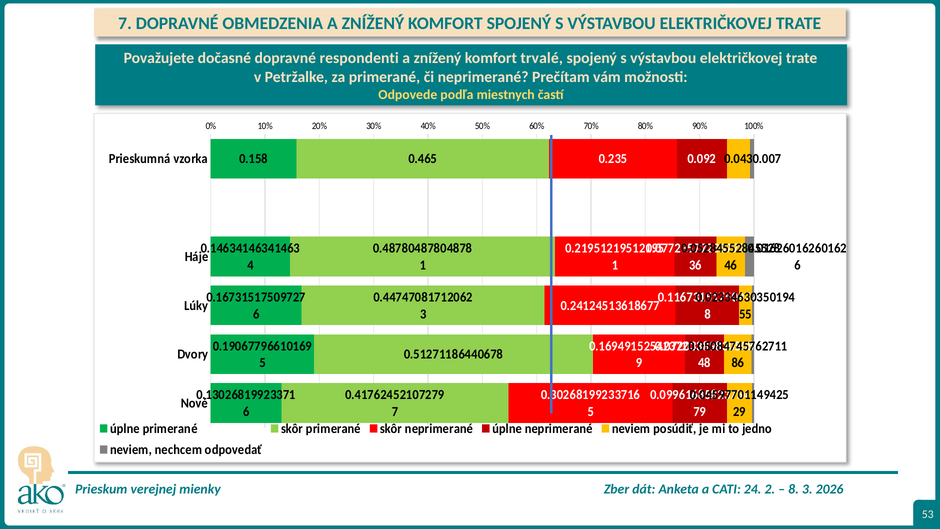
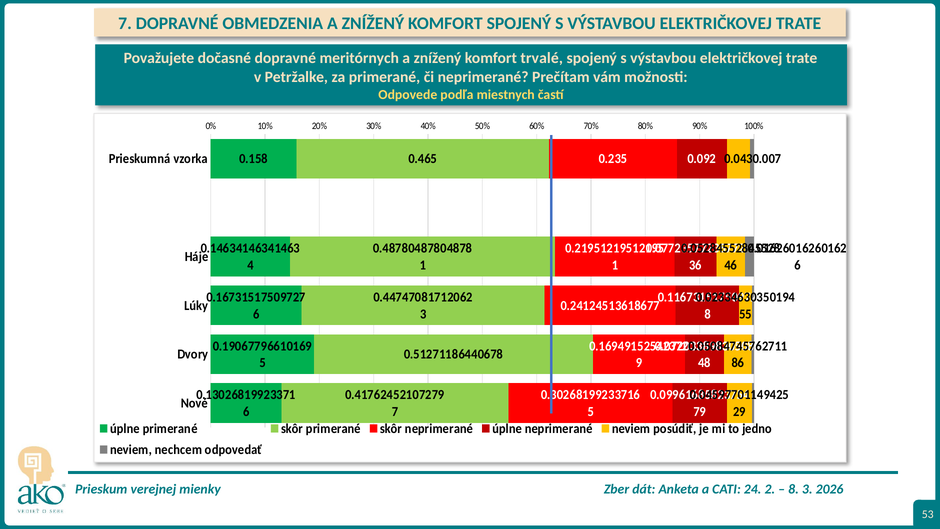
respondenti: respondenti -> meritórnych (359, 58)
